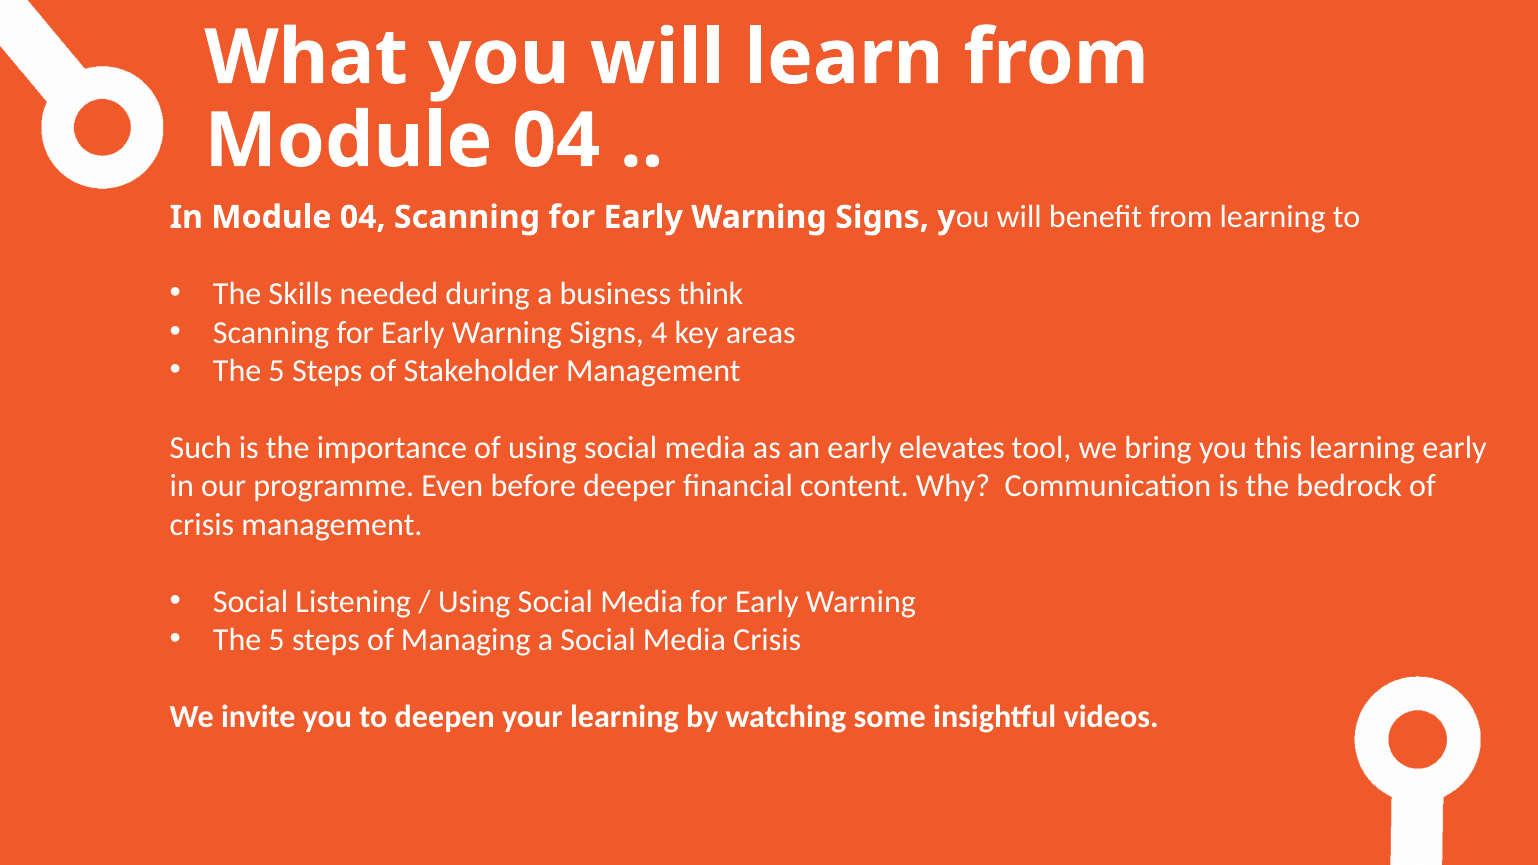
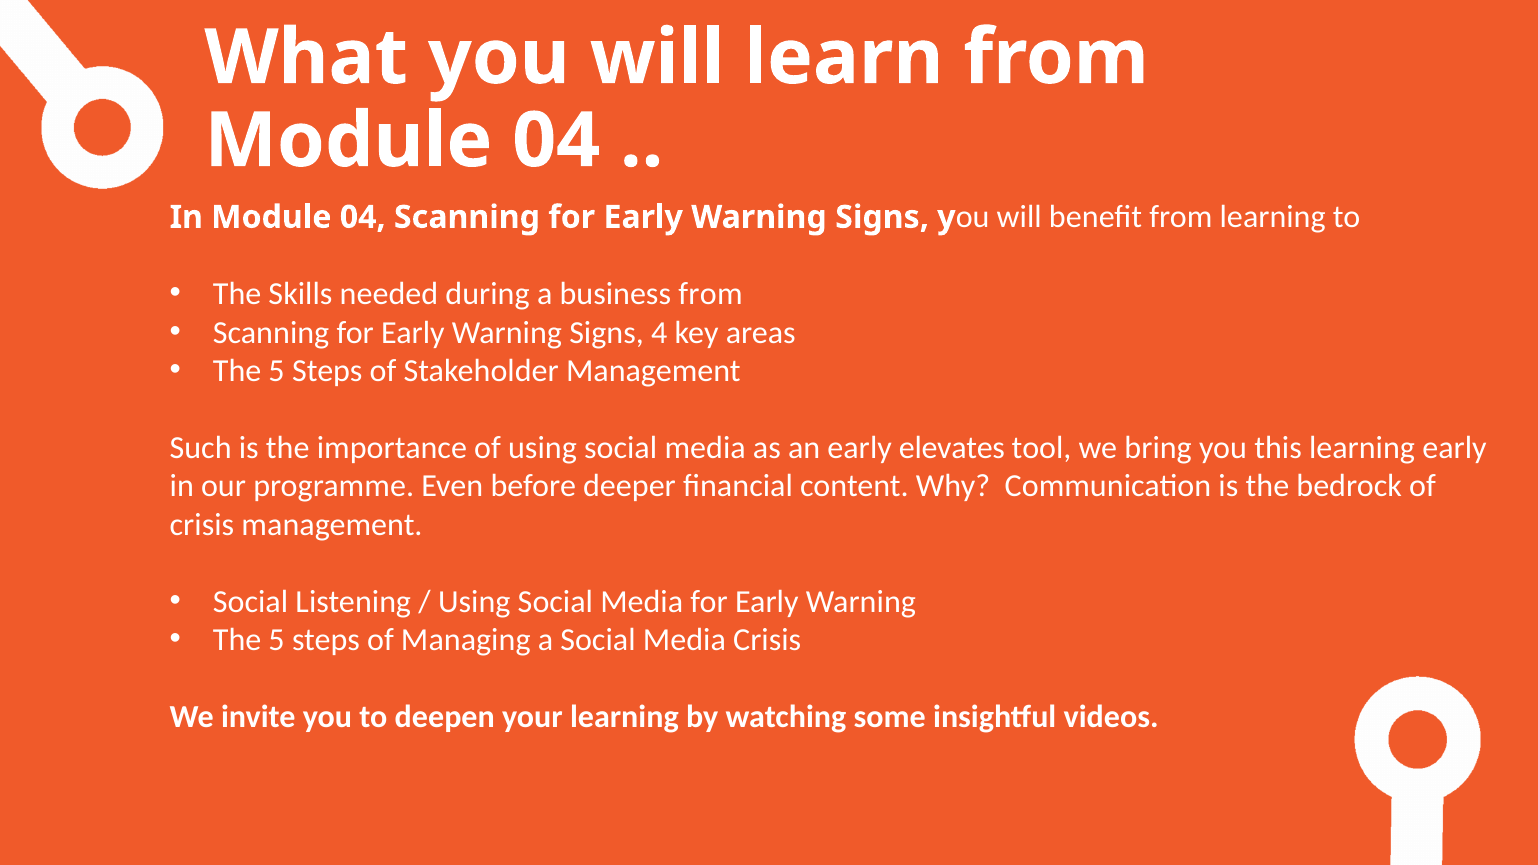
business think: think -> from (710, 294)
